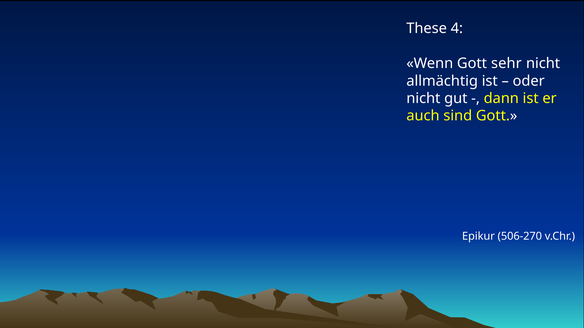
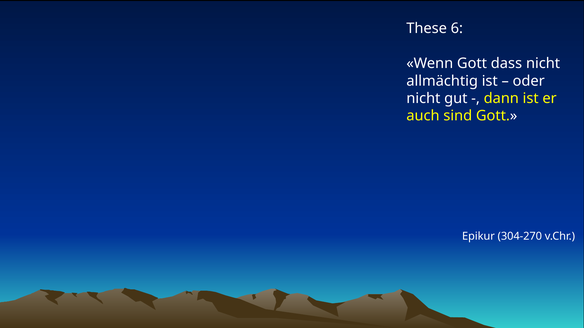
4: 4 -> 6 (457, 28)
sehr: sehr -> dass (506, 63)
506-270: 506-270 -> 304-270 (520, 236)
